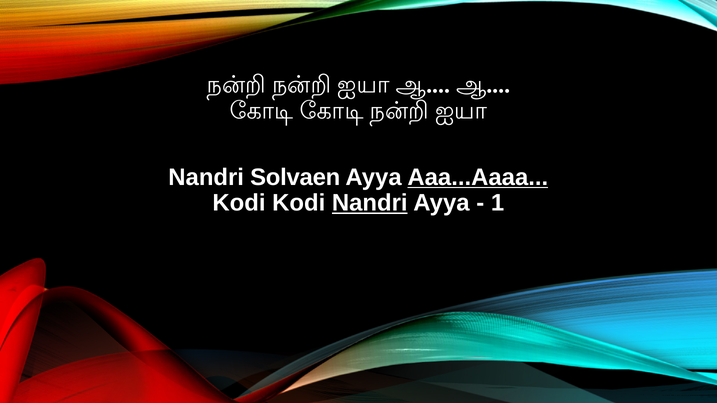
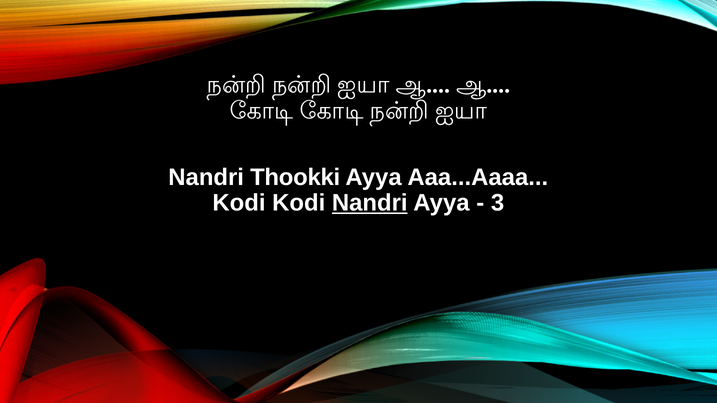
Solvaen: Solvaen -> Thookki (295, 177)
Aaa...Aaaa underline: present -> none (478, 177)
1: 1 -> 3 (498, 203)
